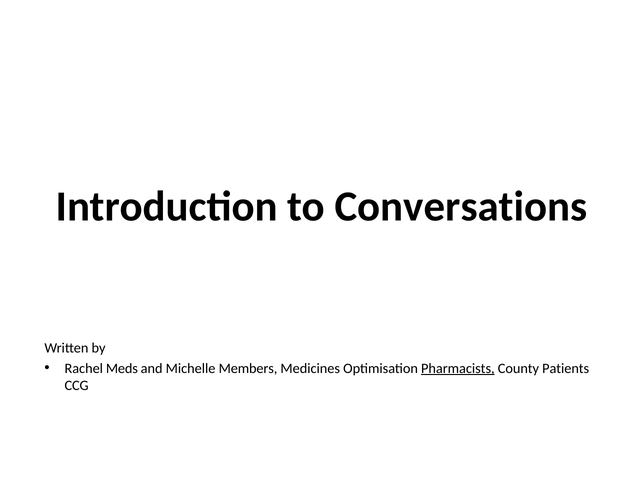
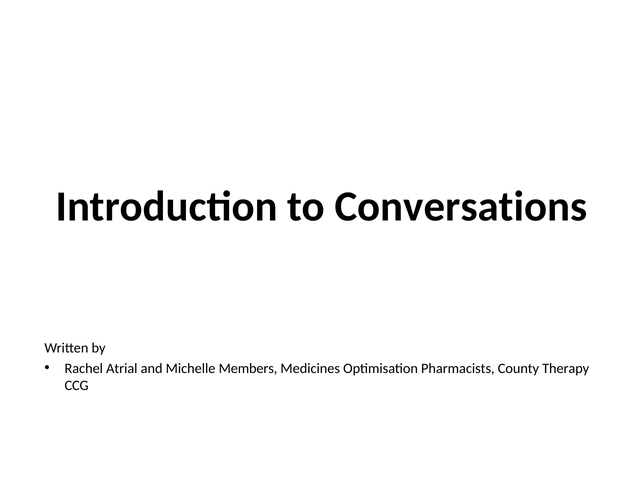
Meds: Meds -> Atrial (122, 368)
Pharmacists underline: present -> none (458, 368)
Patients: Patients -> Therapy (566, 368)
